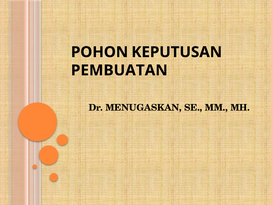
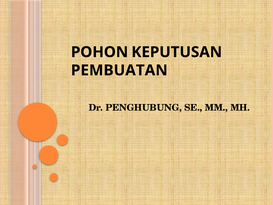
MENUGASKAN: MENUGASKAN -> PENGHUBUNG (144, 108)
